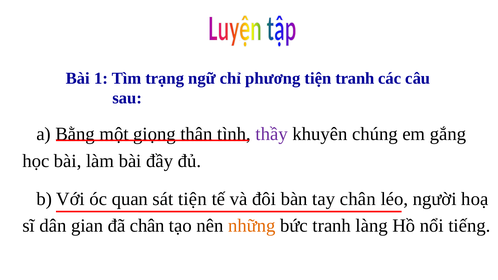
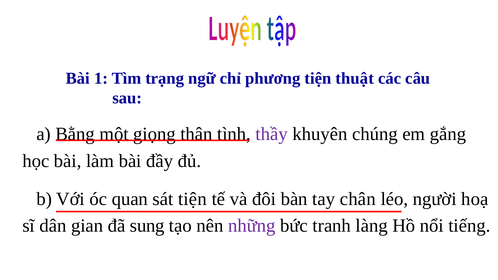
tiện tranh: tranh -> thuật (355, 78)
đã chân: chân -> sung (147, 226)
những colour: orange -> purple (252, 226)
